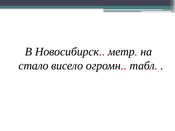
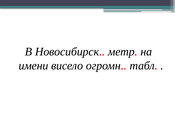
стало: стало -> имени (33, 66)
